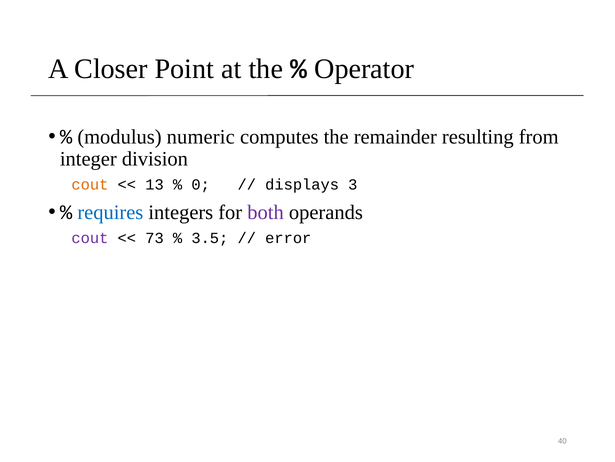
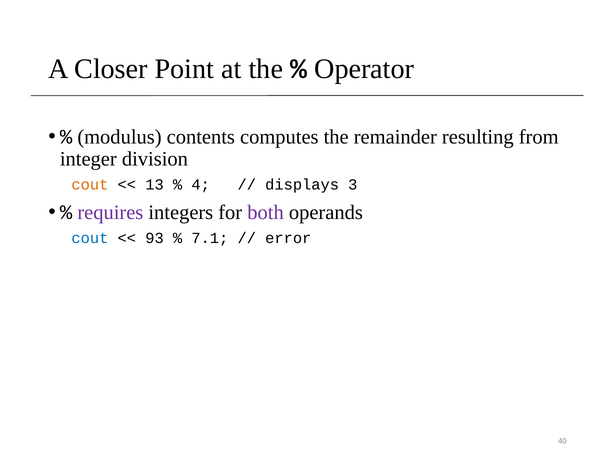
numeric: numeric -> contents (201, 137)
0: 0 -> 4 (201, 184)
requires colour: blue -> purple (110, 212)
cout colour: purple -> blue (90, 238)
73: 73 -> 93 (155, 238)
3.5: 3.5 -> 7.1 (210, 238)
